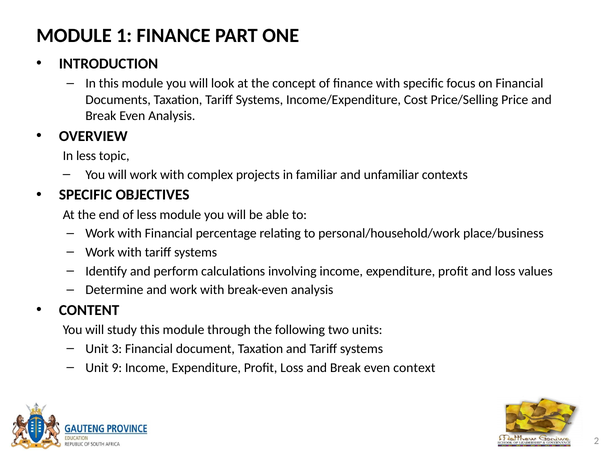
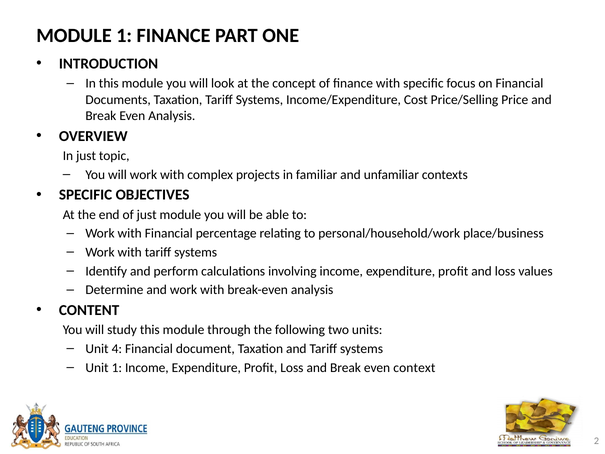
In less: less -> just (86, 156)
of less: less -> just (147, 215)
3: 3 -> 4 (117, 349)
Unit 9: 9 -> 1 (117, 367)
